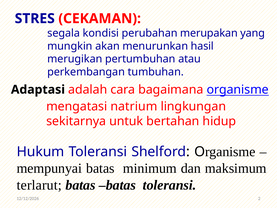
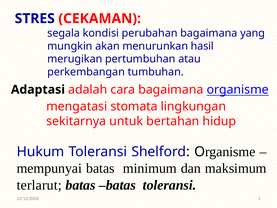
perubahan merupakan: merupakan -> bagaimana (209, 33)
natrium: natrium -> stomata (134, 106)
